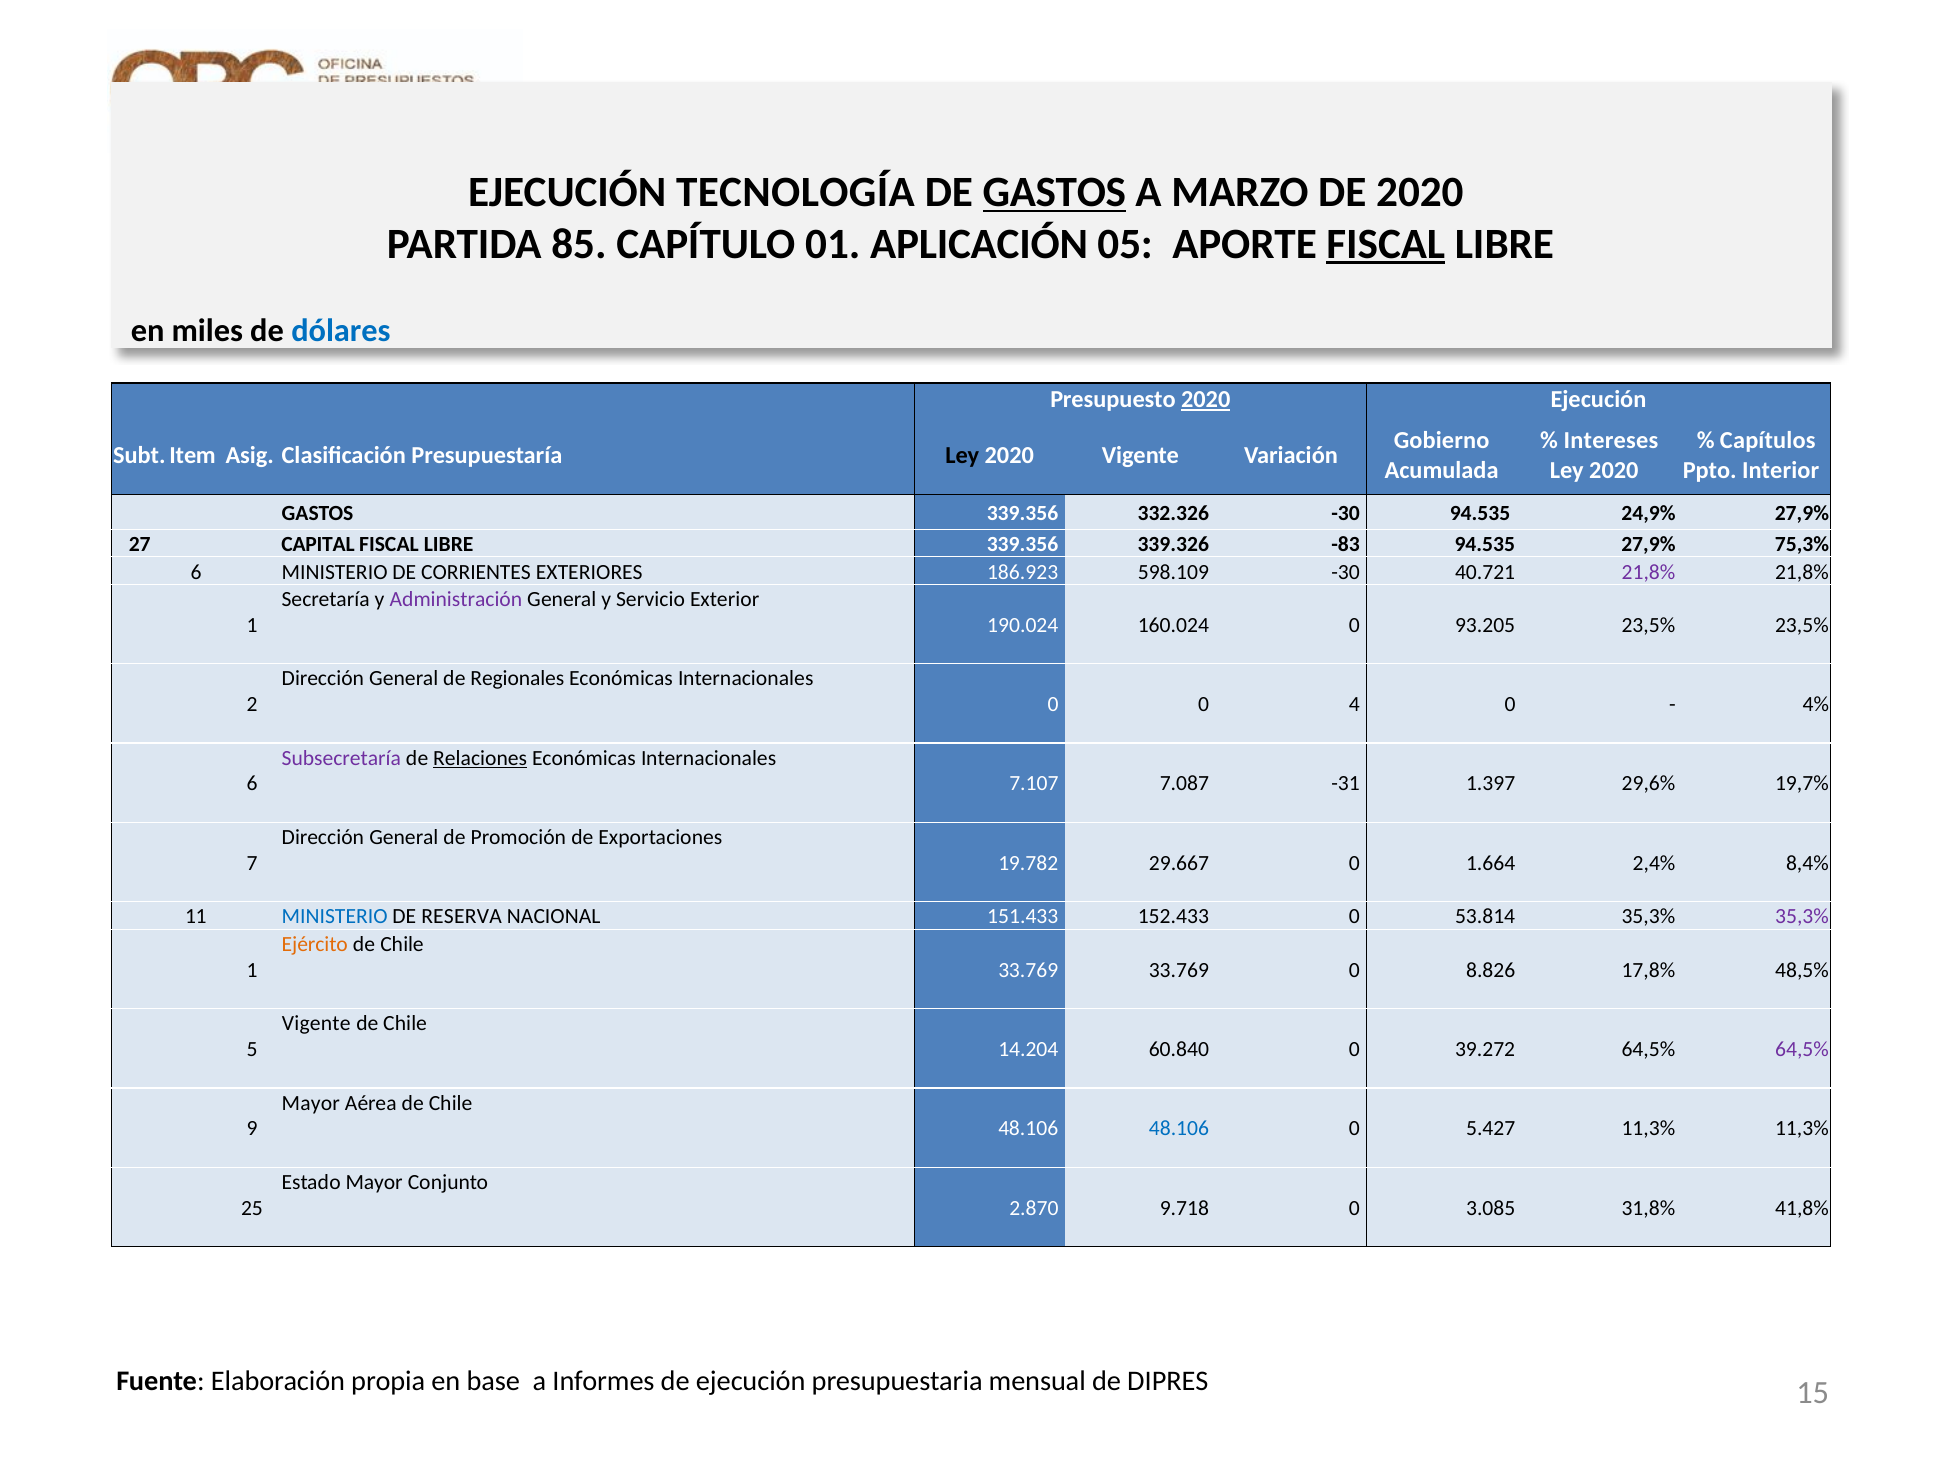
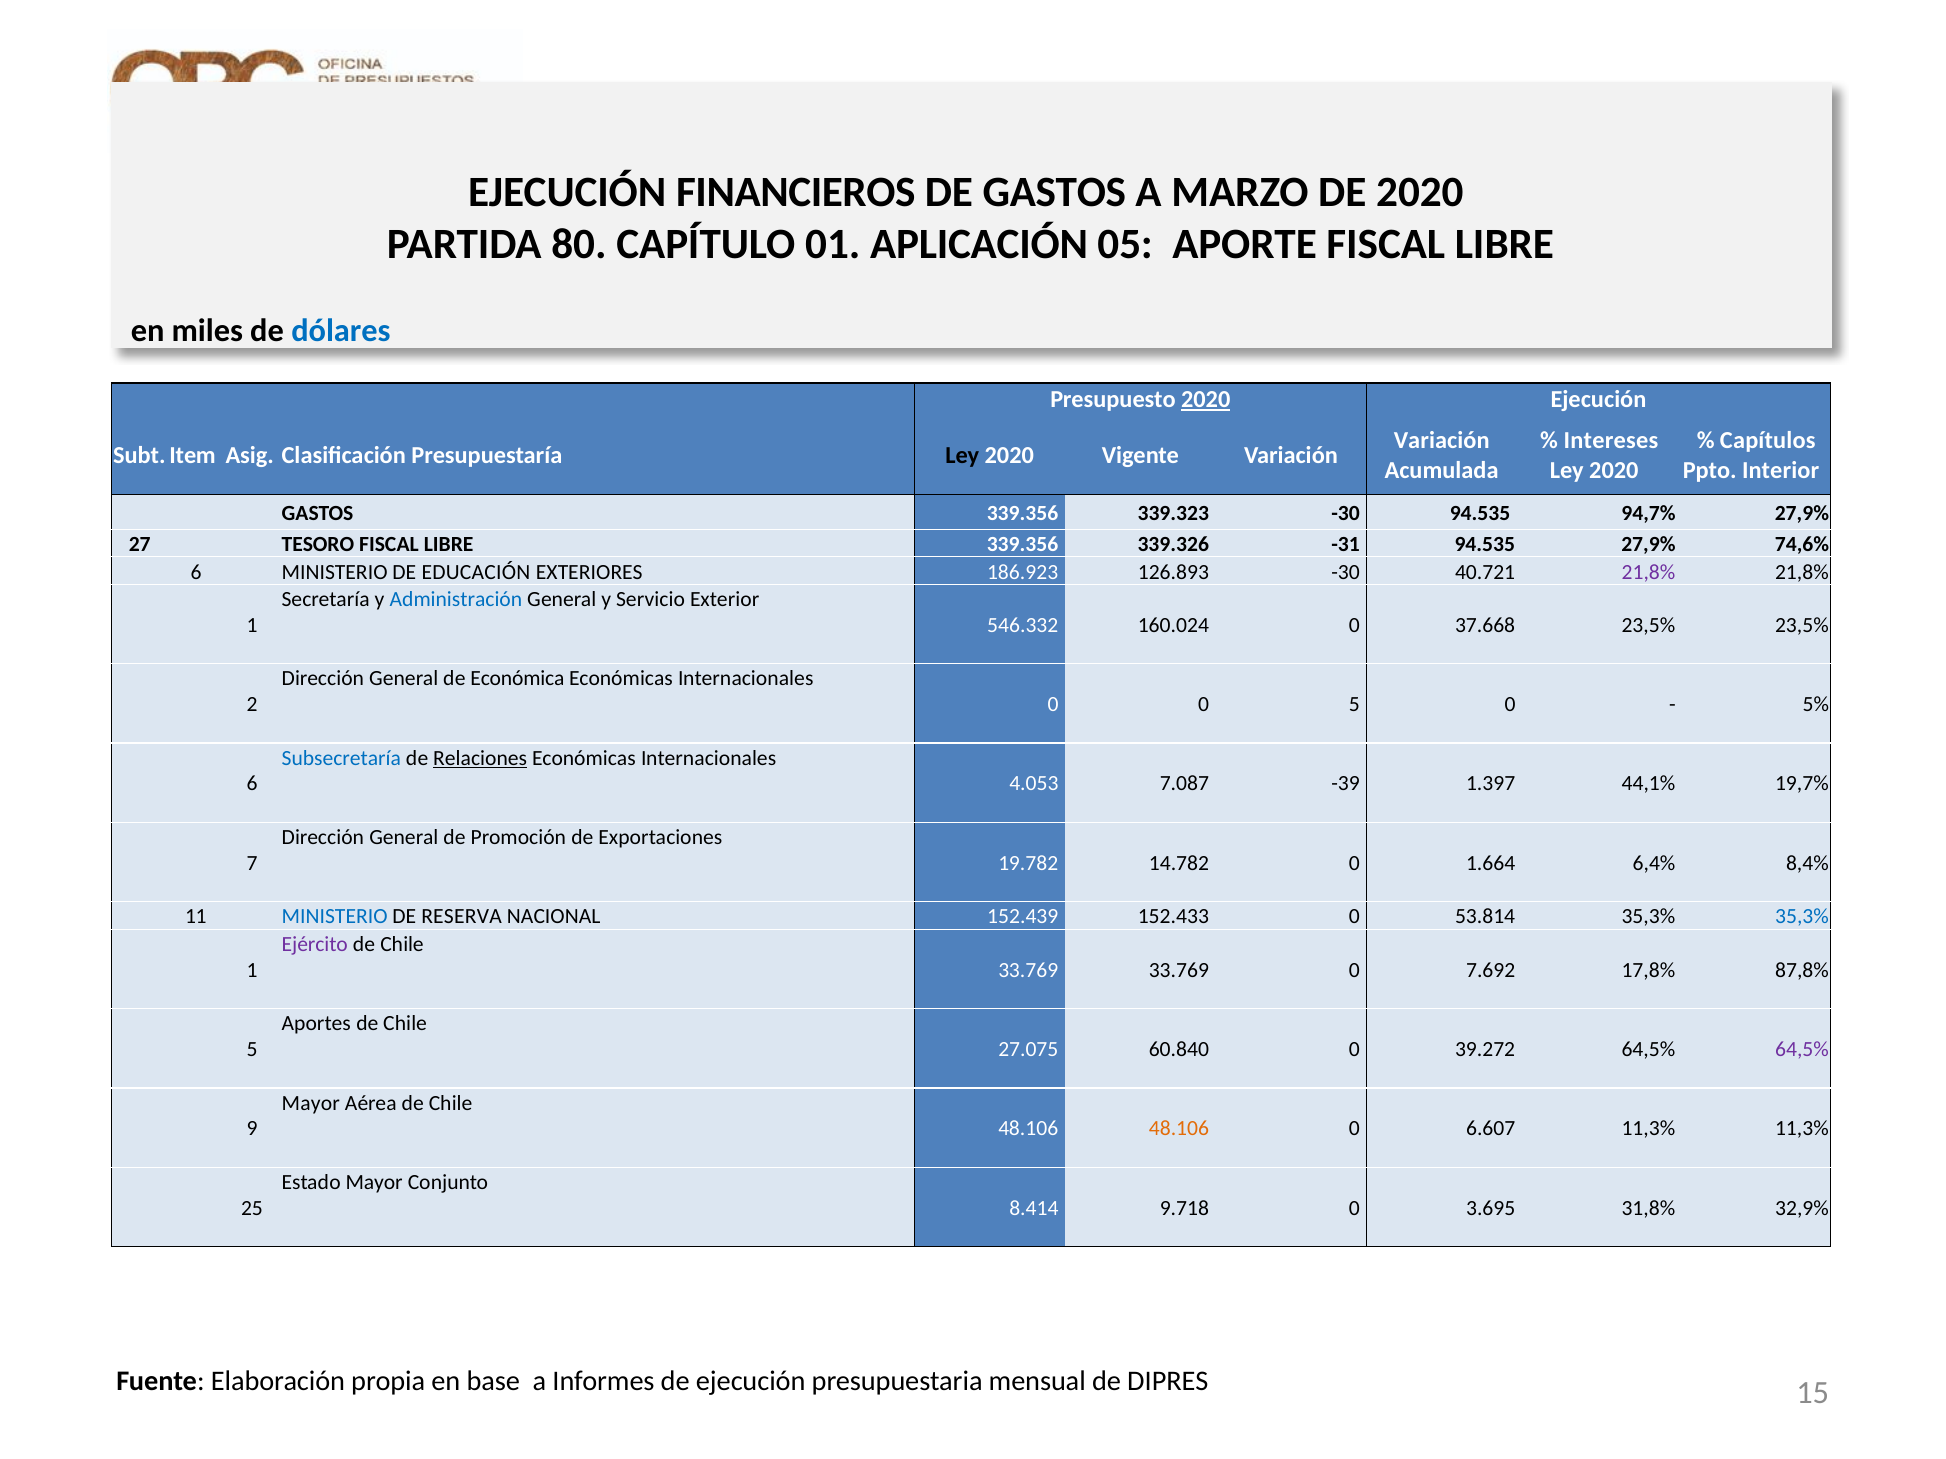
TECNOLOGÍA: TECNOLOGÍA -> FINANCIEROS (796, 192)
GASTOS underline: present -> none (1054, 192)
85: 85 -> 80 (579, 244)
FISCAL underline: present -> none (1386, 244)
Gobierno: Gobierno -> Variación (1442, 441)
332.326: 332.326 -> 339.323 (1173, 513)
24,9%: 24,9% -> 94,7% (1648, 513)
CAPITAL: CAPITAL -> TESORO (318, 544)
-83: -83 -> -31 (1346, 544)
75,3%: 75,3% -> 74,6% (1802, 544)
CORRIENTES: CORRIENTES -> EDUCACIÓN (476, 572)
598.109: 598.109 -> 126.893 (1173, 572)
Administración colour: purple -> blue (456, 600)
190.024: 190.024 -> 546.332 (1023, 625)
93.205: 93.205 -> 37.668 (1485, 625)
Regionales: Regionales -> Económica (517, 679)
0 4: 4 -> 5 (1354, 705)
4%: 4% -> 5% (1816, 705)
Subsecretaría colour: purple -> blue (341, 758)
7.107: 7.107 -> 4.053 (1034, 784)
-31: -31 -> -39 (1346, 784)
29,6%: 29,6% -> 44,1% (1649, 784)
29.667: 29.667 -> 14.782 (1179, 863)
2,4%: 2,4% -> 6,4% (1654, 863)
151.433: 151.433 -> 152.439 (1023, 917)
35,3% colour: purple -> blue (1802, 917)
Ejército colour: orange -> purple (315, 945)
8.826: 8.826 -> 7.692 (1491, 970)
48,5%: 48,5% -> 87,8% (1802, 970)
Vigente: Vigente -> Aportes (316, 1024)
14.204: 14.204 -> 27.075 (1028, 1050)
48.106 colour: blue -> orange (1179, 1129)
5.427: 5.427 -> 6.607 (1491, 1129)
2.870: 2.870 -> 8.414 (1034, 1209)
3.085: 3.085 -> 3.695 (1491, 1209)
41,8%: 41,8% -> 32,9% (1802, 1209)
